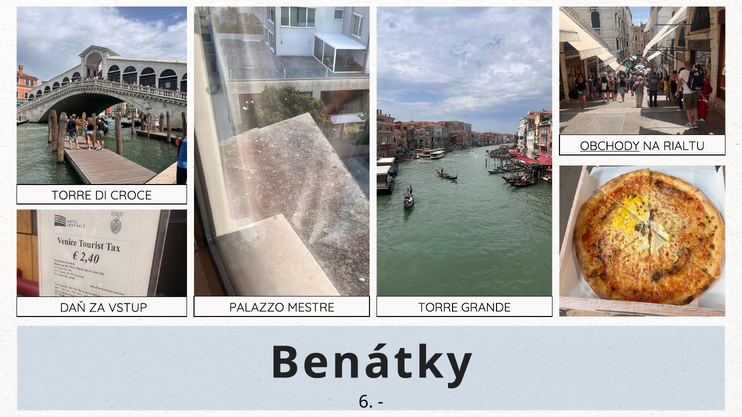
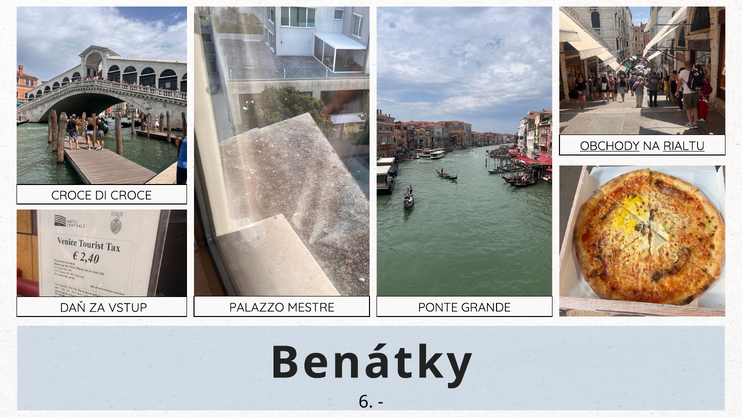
RIALTU underline: none -> present (684, 146)
TORRE: TORRE -> CROCE (71, 196)
VSTUP TORRE: TORRE -> PONTE (438, 308)
